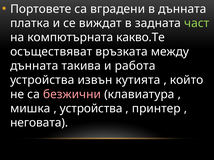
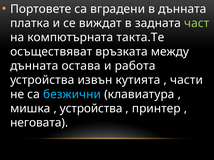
какво.Те: какво.Те -> такта.Те (140, 38)
такива: такива -> остава (81, 66)
който: който -> части (187, 80)
безжични colour: pink -> light blue (72, 95)
